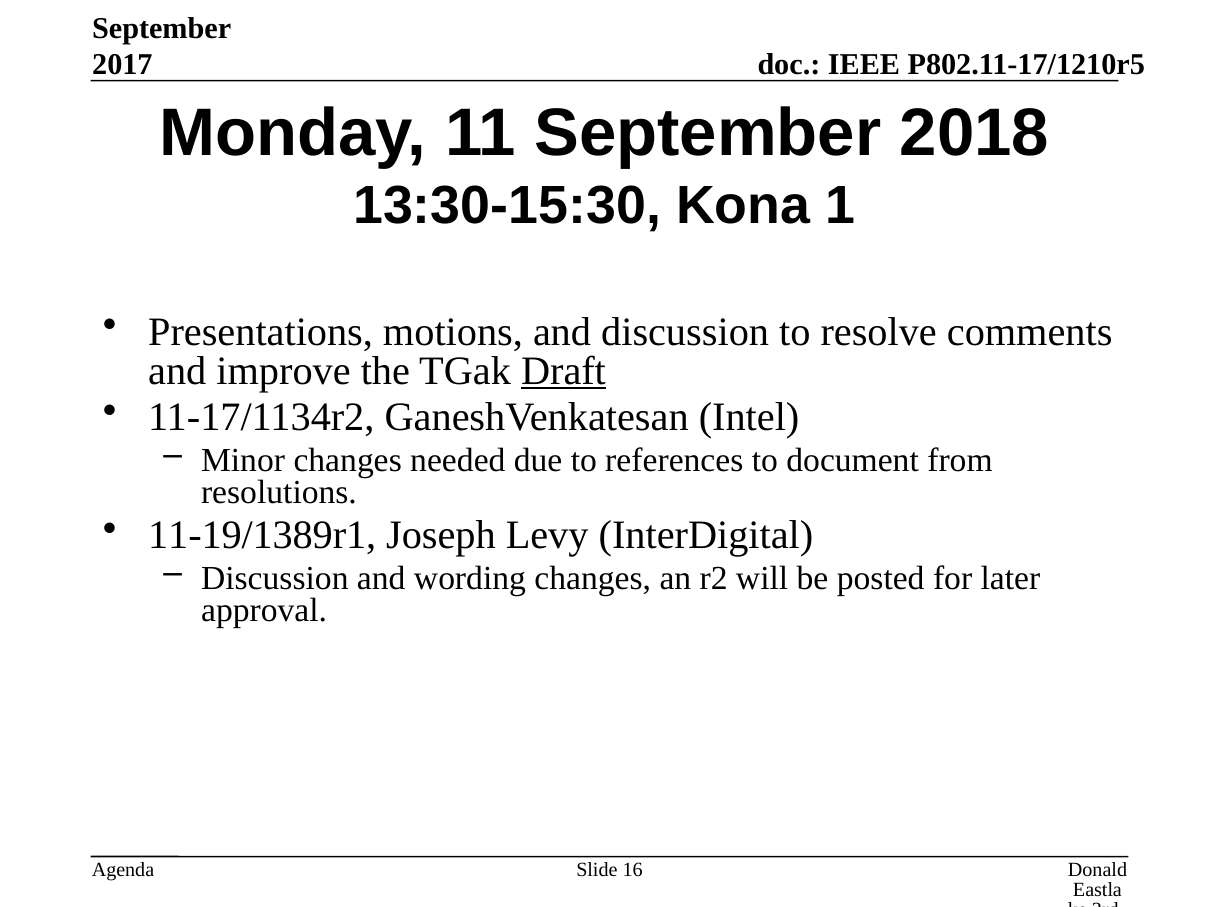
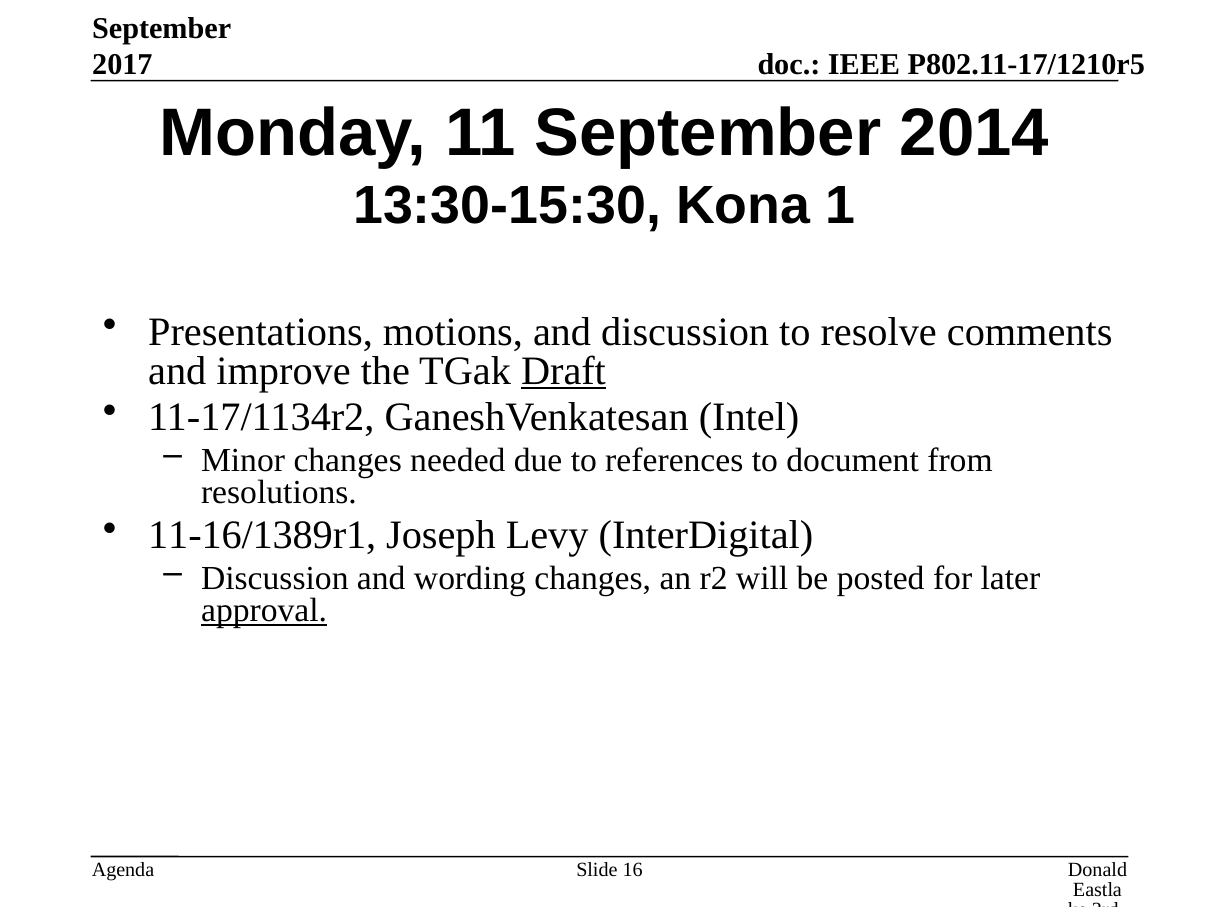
2018: 2018 -> 2014 (974, 134)
11-19/1389r1: 11-19/1389r1 -> 11-16/1389r1 (262, 535)
approval underline: none -> present (264, 610)
